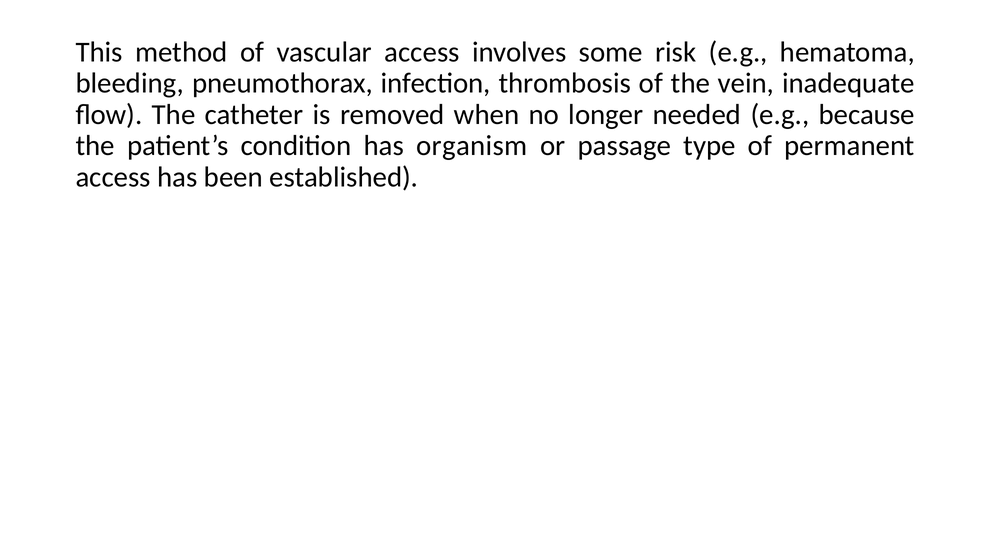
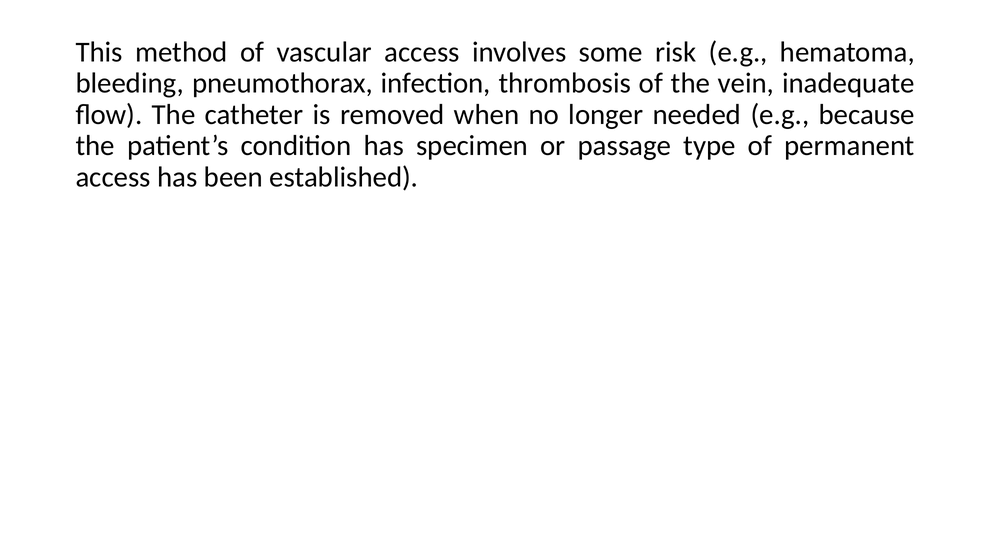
organism: organism -> specimen (472, 146)
